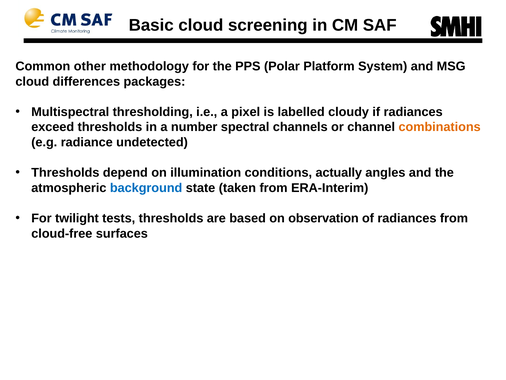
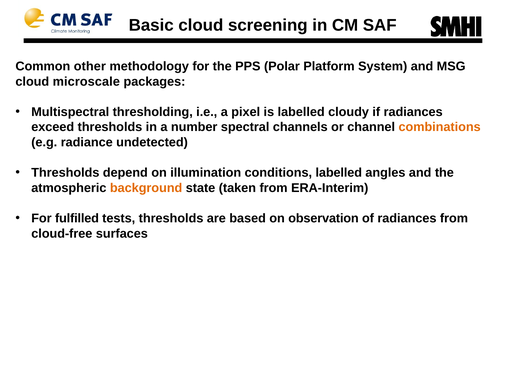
differences: differences -> microscale (86, 81)
conditions actually: actually -> labelled (339, 172)
background colour: blue -> orange (146, 188)
twilight: twilight -> fulfilled (77, 218)
